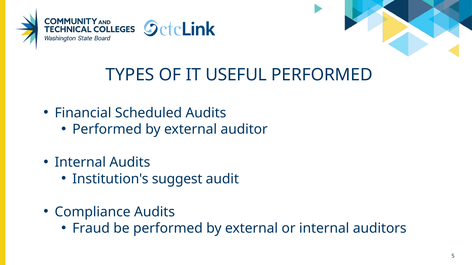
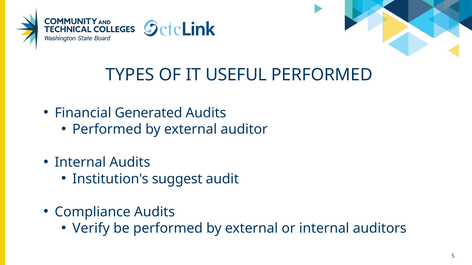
Scheduled: Scheduled -> Generated (149, 113)
Fraud: Fraud -> Verify (91, 229)
